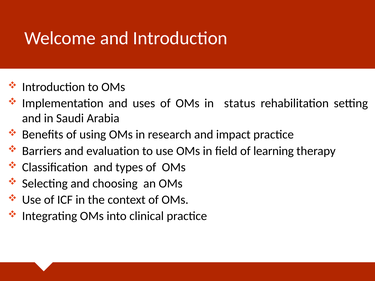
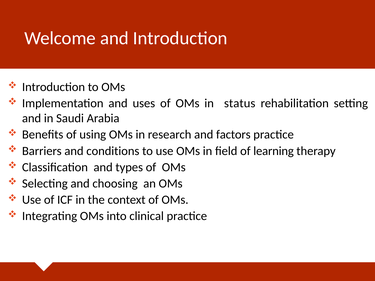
impact: impact -> factors (233, 135)
evaluation: evaluation -> conditions (113, 151)
